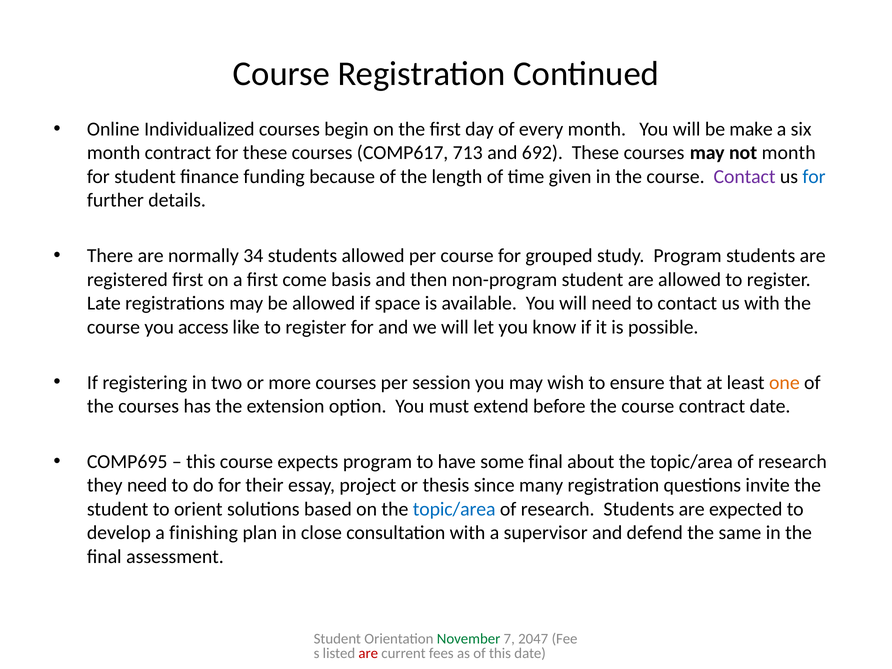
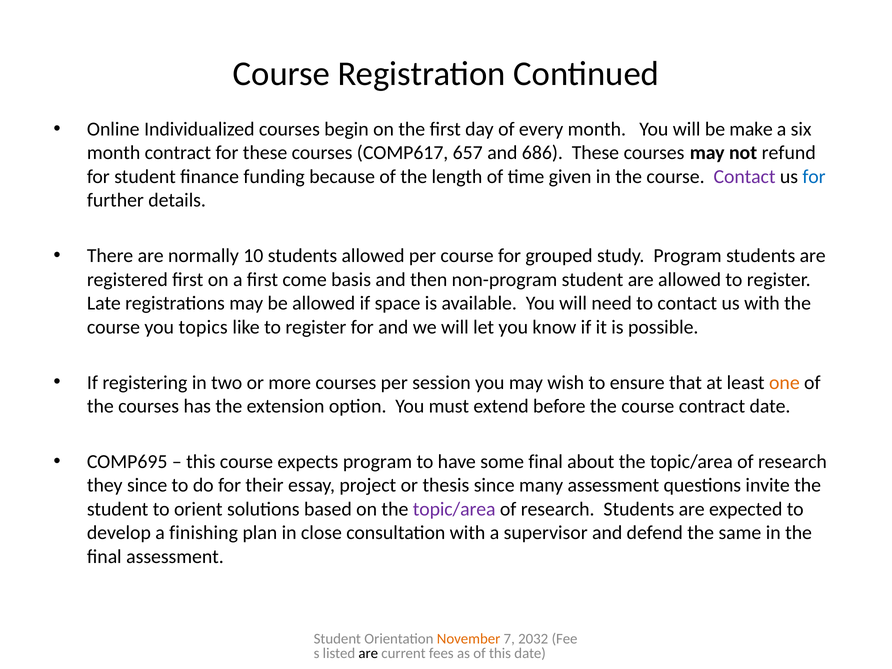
713: 713 -> 657 (468, 153)
692: 692 -> 686 (542, 153)
not month: month -> refund (789, 153)
34: 34 -> 10 (253, 256)
access: access -> topics (203, 327)
they need: need -> since (147, 485)
many registration: registration -> assessment (613, 485)
topic/area colour: blue -> purple (454, 509)
November colour: green -> orange (469, 639)
2047: 2047 -> 2032 (533, 639)
are colour: red -> black (368, 654)
